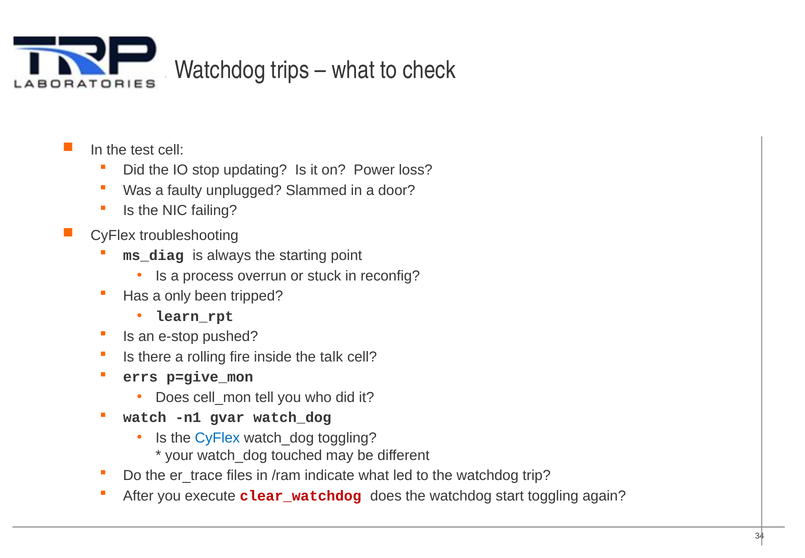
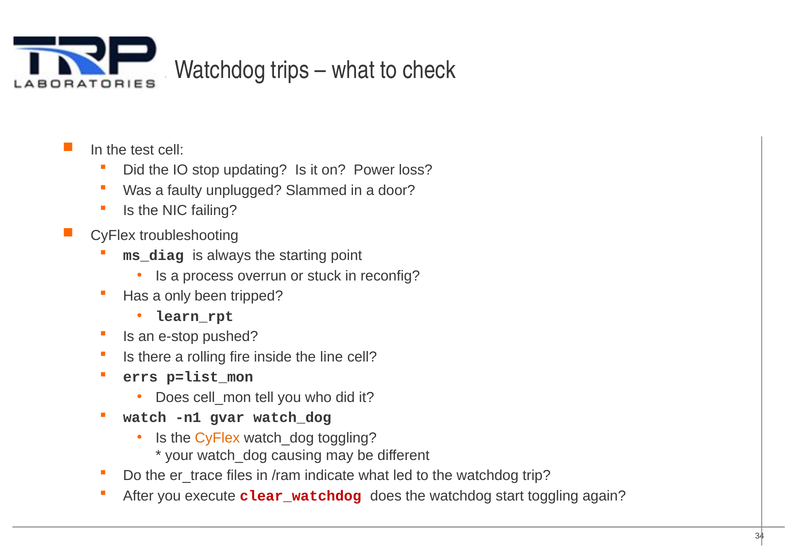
talk: talk -> line (332, 356)
p=give_mon: p=give_mon -> p=list_mon (210, 377)
CyFlex colour: blue -> orange (217, 437)
touched: touched -> causing (297, 455)
